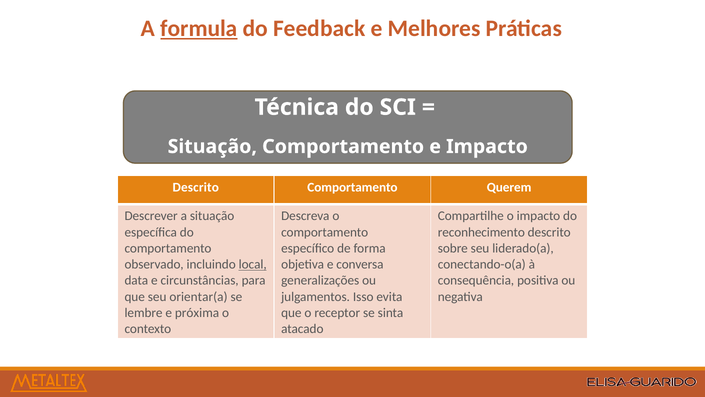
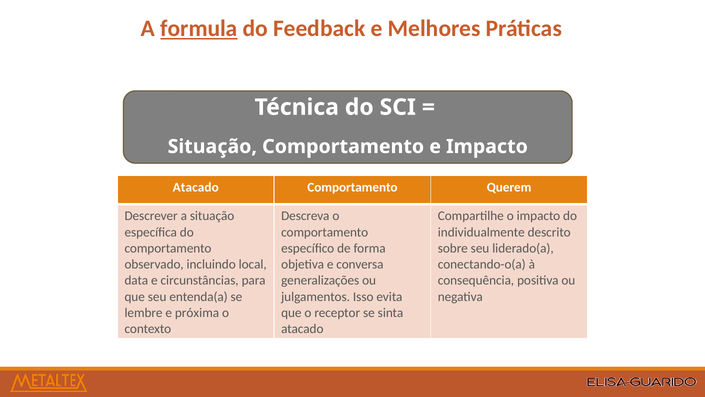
Descrito: Descrito -> Atacado (196, 187)
reconhecimento: reconhecimento -> individualmente (481, 232)
local underline: present -> none (253, 264)
orientar(a: orientar(a -> entenda(a (199, 296)
